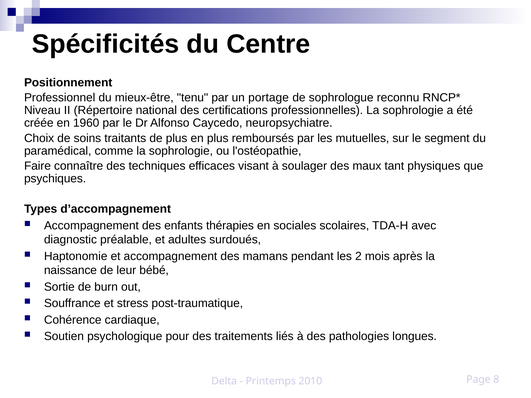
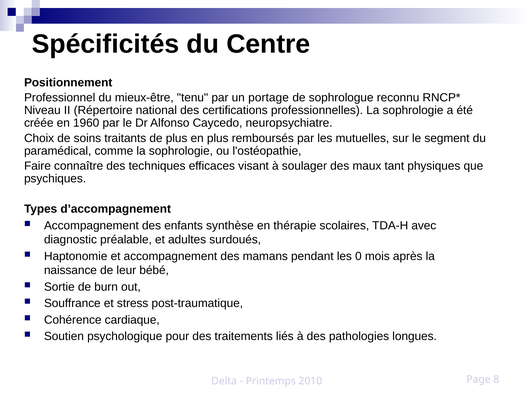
thérapies: thérapies -> synthèse (230, 226)
sociales: sociales -> thérapie (295, 226)
2: 2 -> 0 (358, 256)
